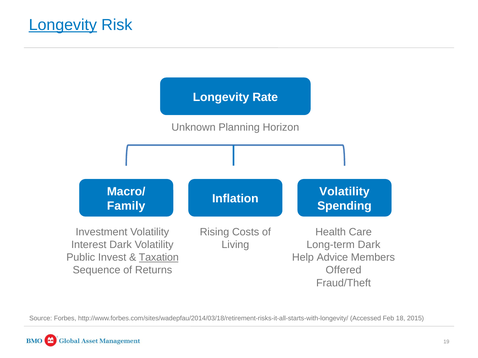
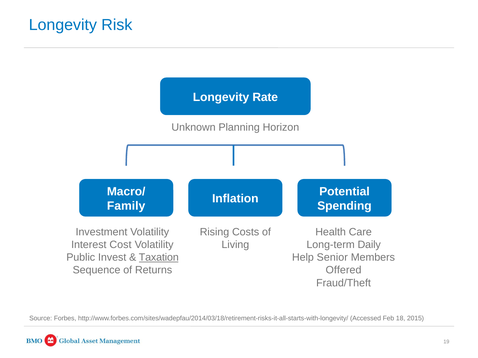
Longevity underline: present -> none (63, 25)
Volatility: Volatility -> Potential (344, 192)
Interest Dark: Dark -> Cost (121, 245)
Long-term Dark: Dark -> Daily (369, 245)
Advice: Advice -> Senior (332, 258)
